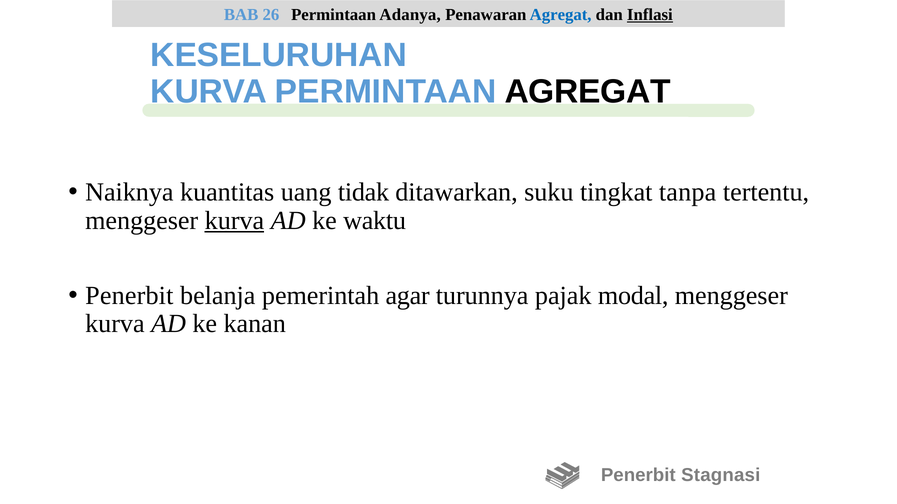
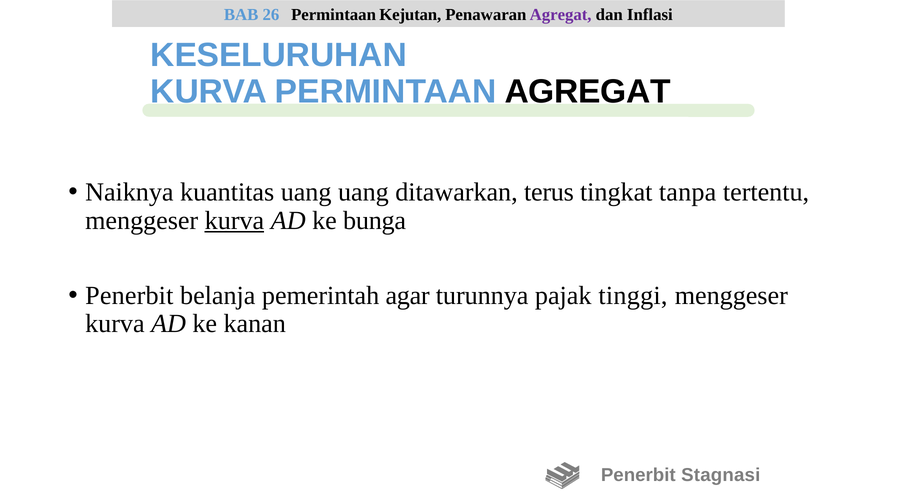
Adanya: Adanya -> Kejutan (410, 15)
Agregat colour: blue -> purple (561, 15)
Inflasi underline: present -> none (650, 15)
uang tidak: tidak -> uang (363, 192)
suku: suku -> terus (549, 192)
waktu: waktu -> bunga (375, 221)
modal: modal -> tinggi (633, 296)
